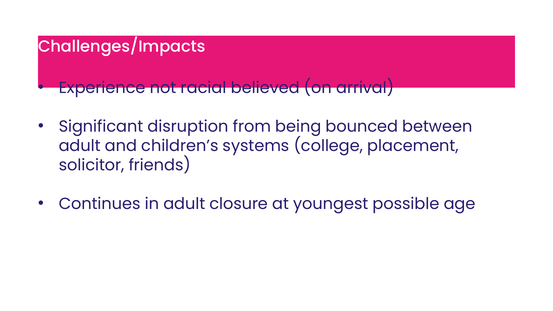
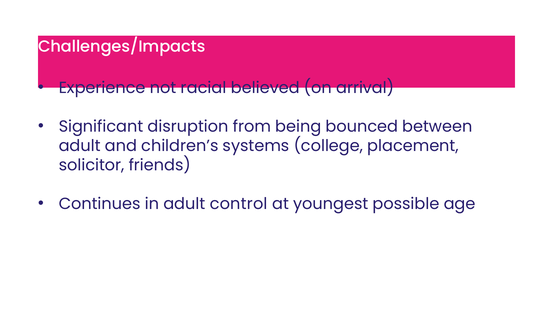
closure: closure -> control (239, 204)
